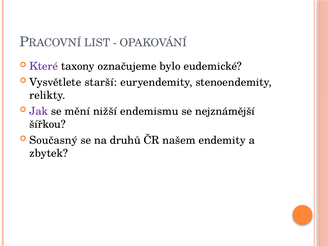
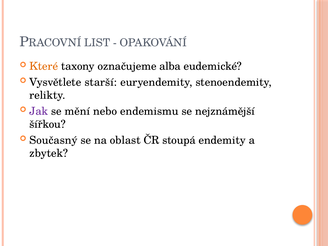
Které colour: purple -> orange (44, 66)
bylo: bylo -> alba (170, 66)
nižší: nižší -> nebo (105, 111)
druhů: druhů -> oblast (125, 140)
našem: našem -> stoupá (179, 140)
